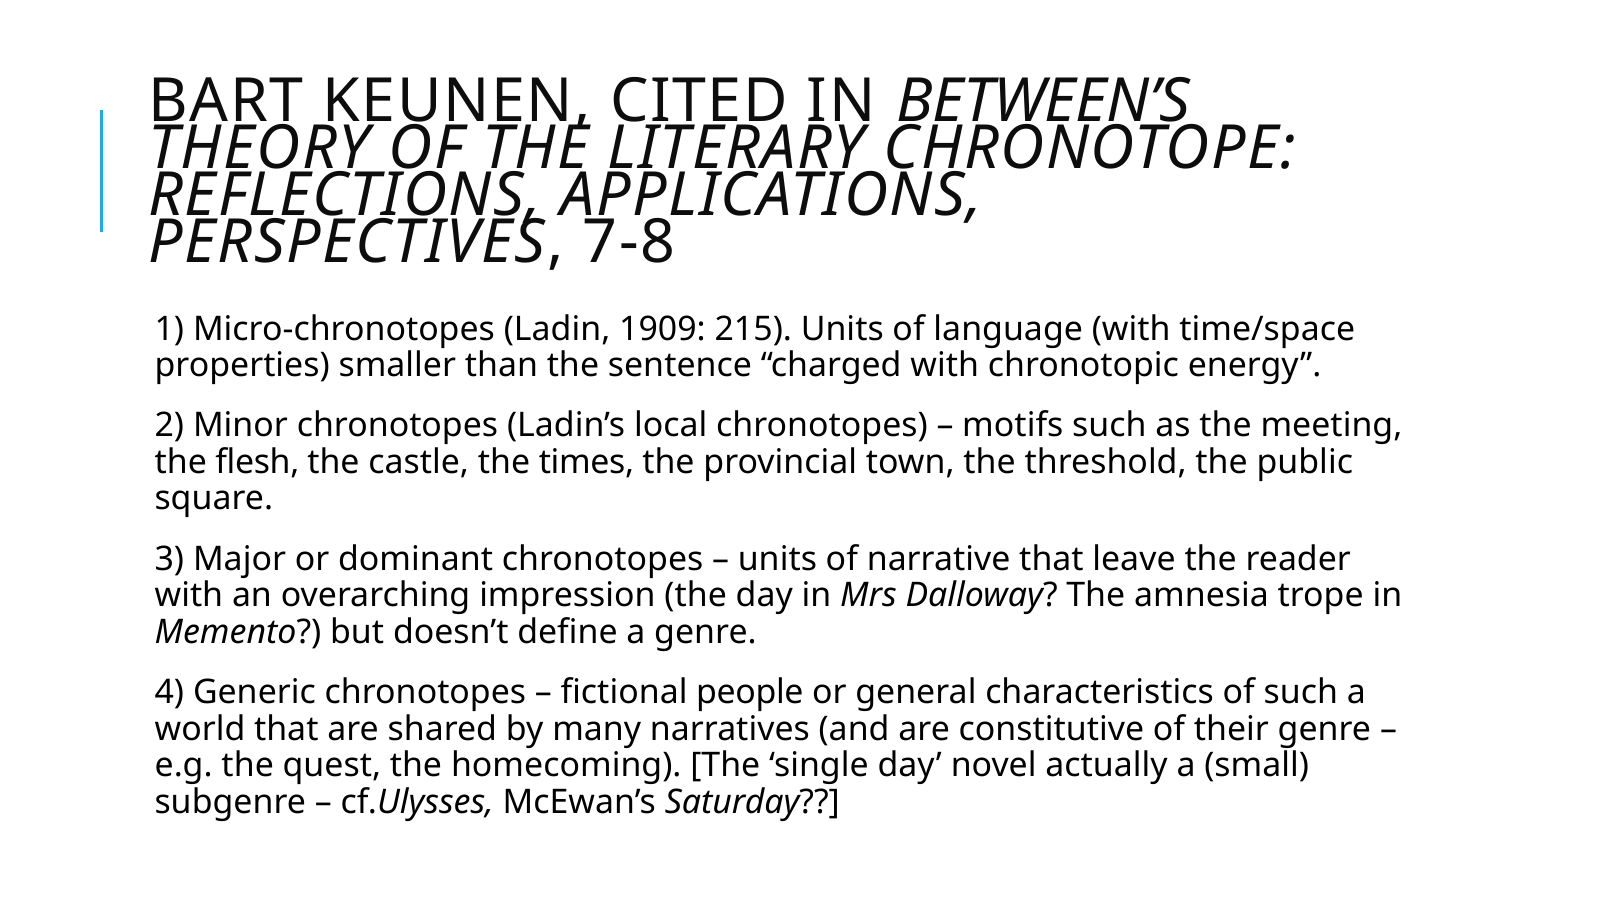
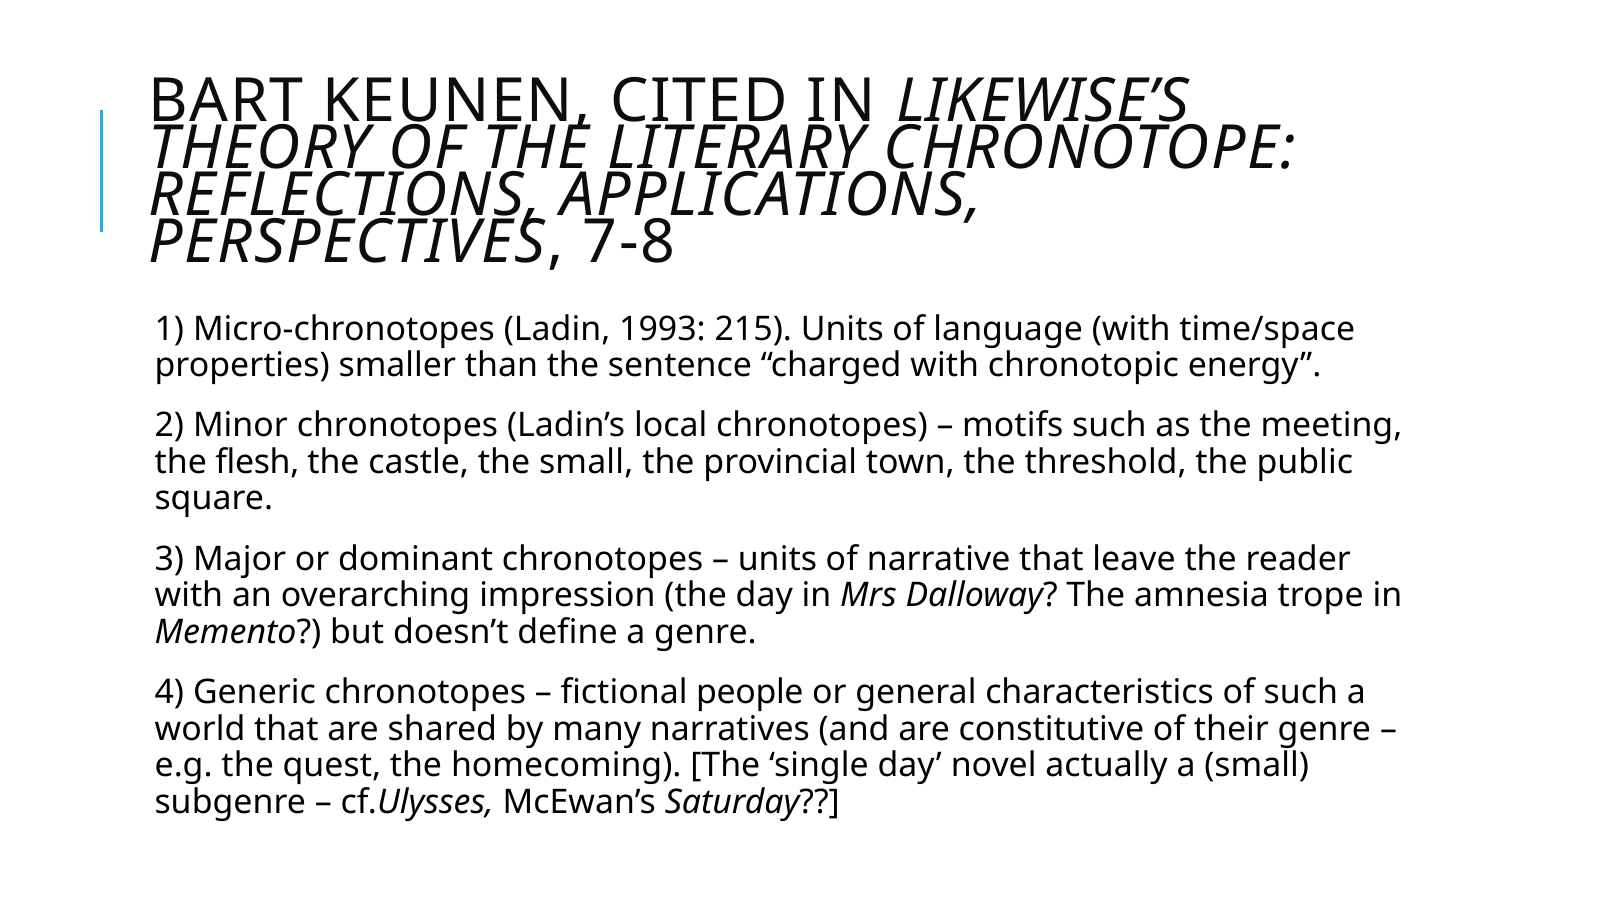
BETWEEN’S: BETWEEN’S -> LIKEWISE’S (1043, 102)
1909: 1909 -> 1993 (662, 329)
the times: times -> small (586, 462)
